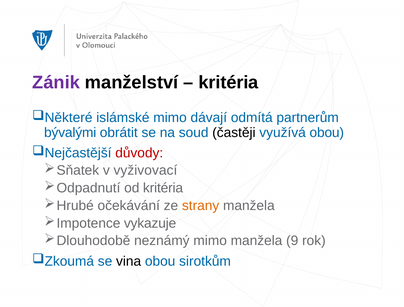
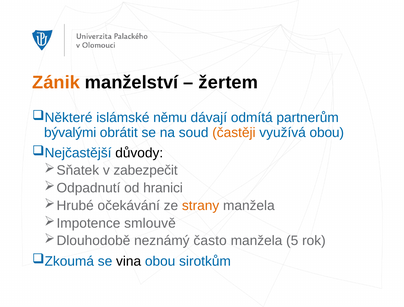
Zánik colour: purple -> orange (56, 82)
kritéria: kritéria -> žertem (228, 82)
islámské mimo: mimo -> němu (170, 118)
častěji colour: black -> orange (234, 133)
důvody colour: red -> black (139, 153)
vyživovací: vyživovací -> zabezpečit (146, 171)
od kritéria: kritéria -> hranici (163, 188)
vykazuje: vykazuje -> smlouvě (150, 223)
neznámý mimo: mimo -> často (210, 241)
9: 9 -> 5 (292, 241)
